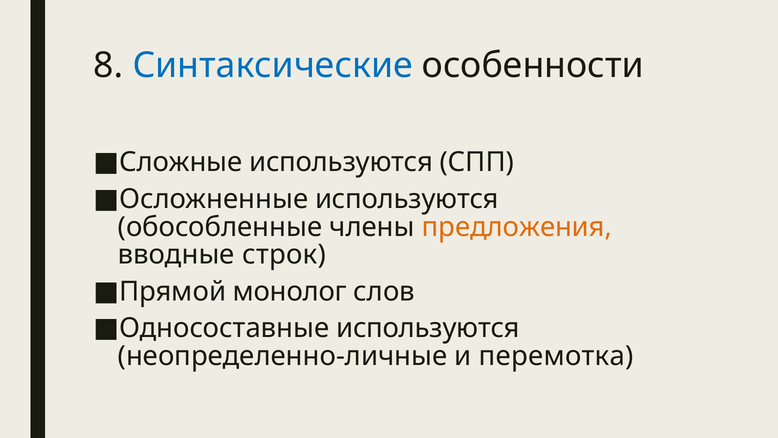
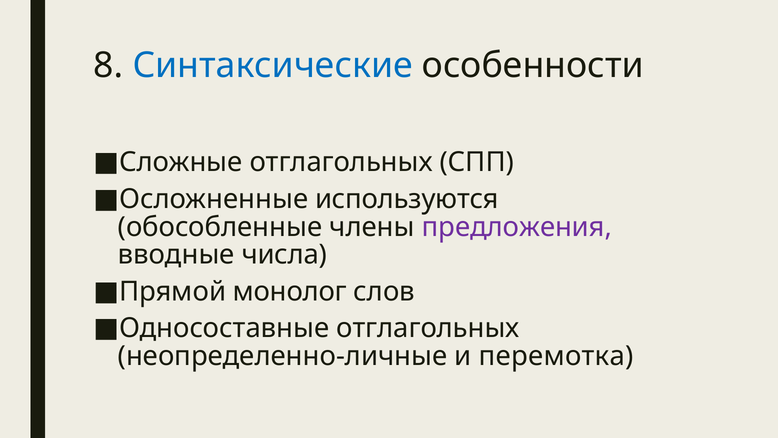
Сложные используются: используются -> отглагольных (341, 162)
предложения colour: orange -> purple (517, 227)
строк: строк -> числа (284, 255)
Односоставные используются: используются -> отглагольных (428, 328)
